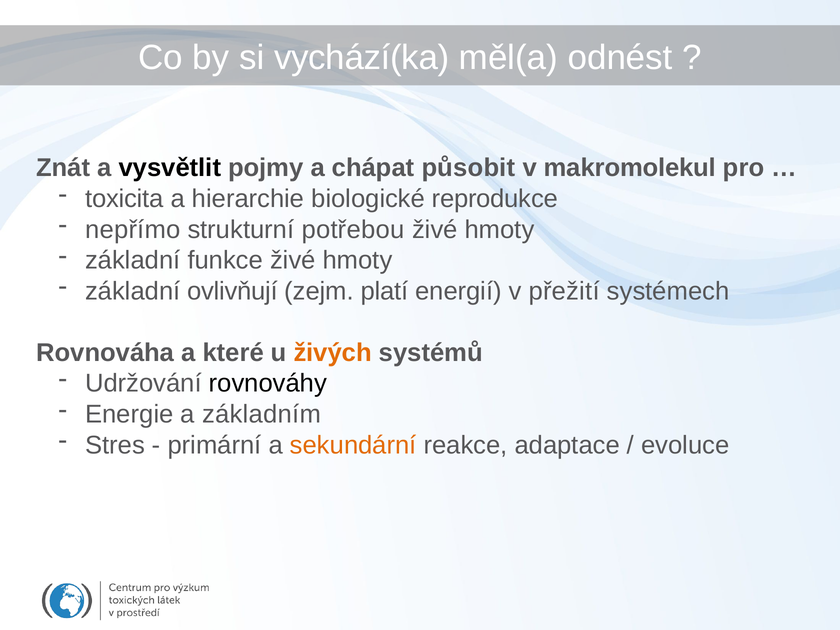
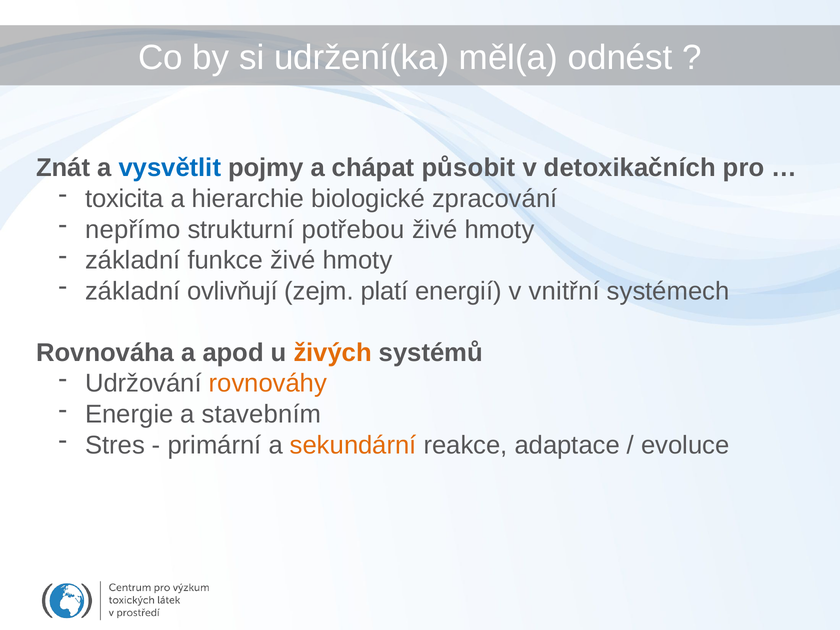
vychází(ka: vychází(ka -> udržení(ka (362, 58)
vysvětlit colour: black -> blue (170, 168)
makromolekul: makromolekul -> detoxikačních (630, 168)
reprodukce: reprodukce -> zpracování (495, 199)
přežití: přežití -> vnitřní (564, 291)
které: které -> apod (233, 353)
rovnováhy colour: black -> orange (268, 384)
základním: základním -> stavebním (262, 414)
